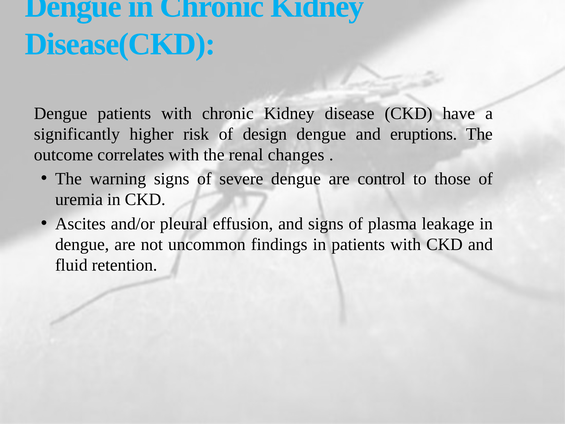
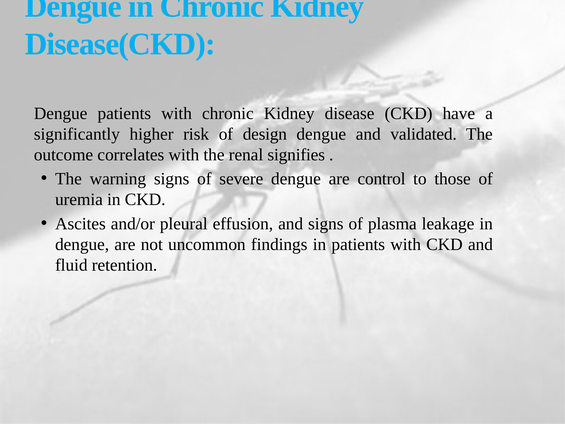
eruptions: eruptions -> validated (424, 134)
changes: changes -> signifies (296, 155)
